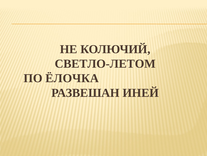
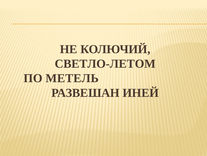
ЁЛОЧКА: ЁЛОЧКА -> МЕТЕЛЬ (72, 78)
